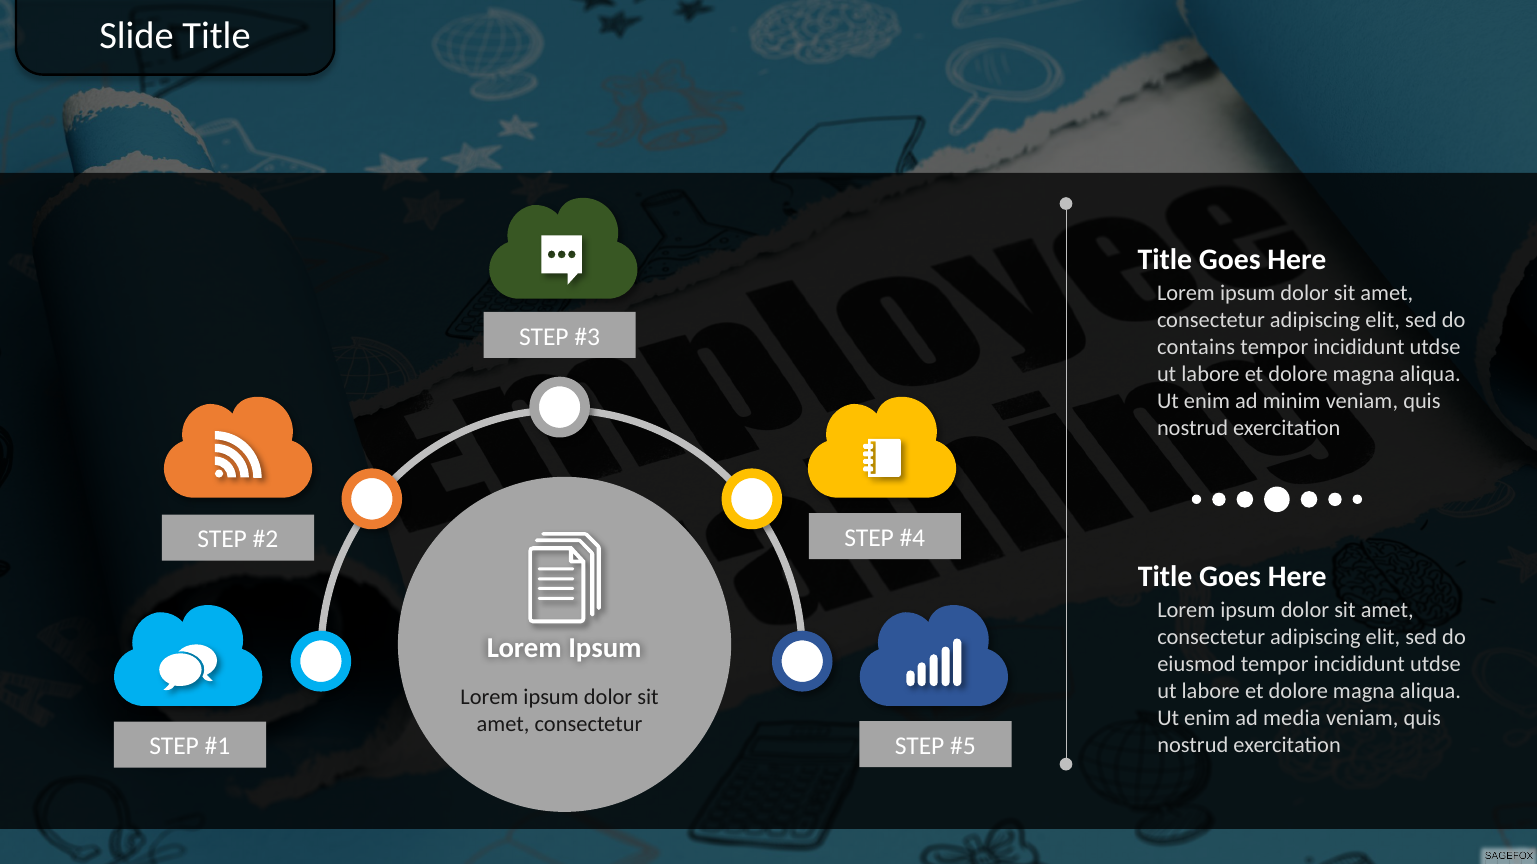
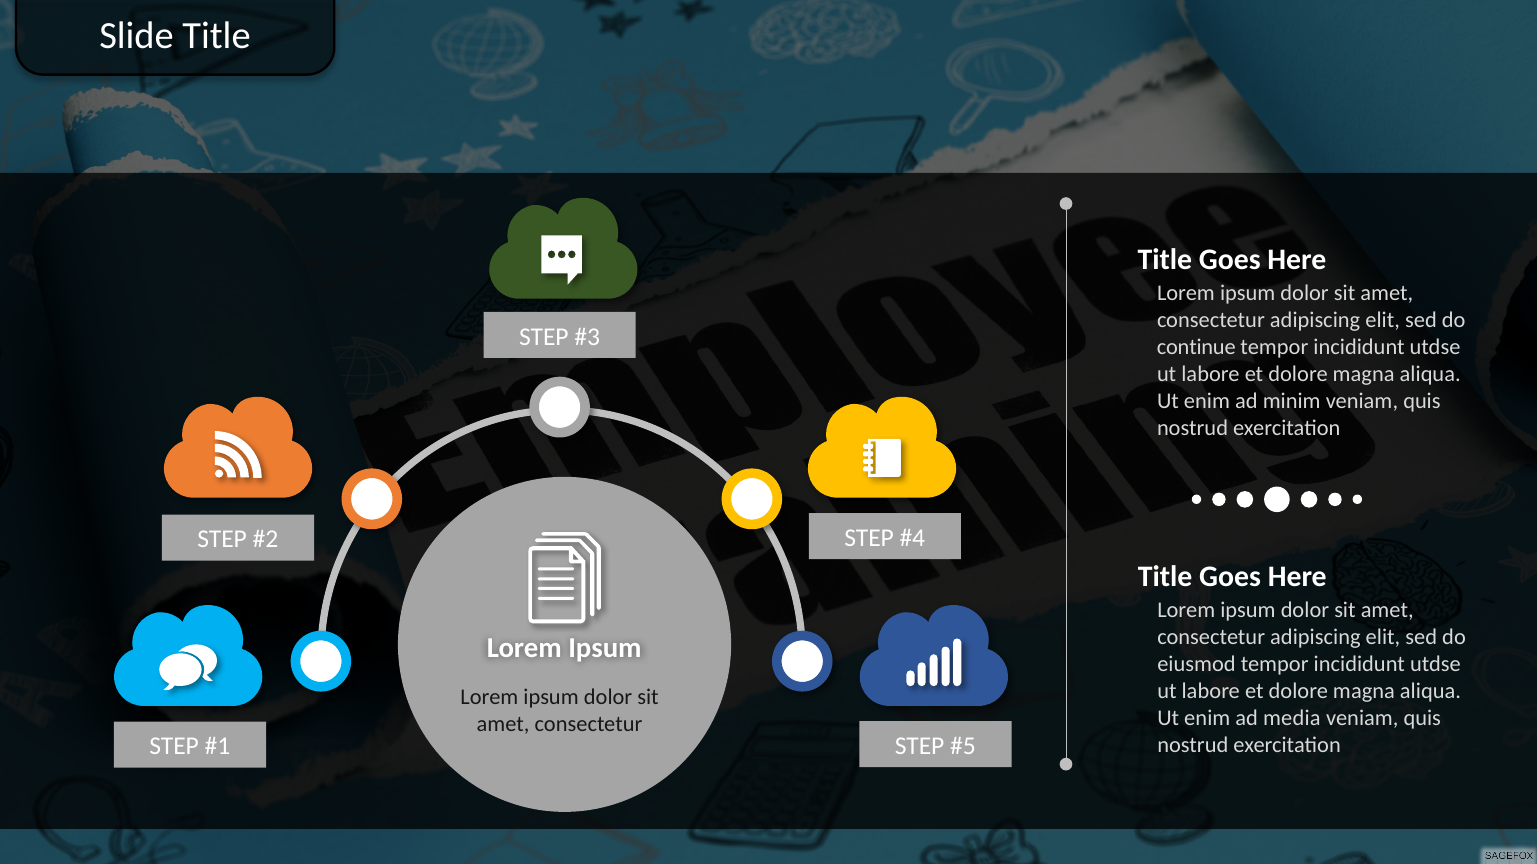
contains: contains -> continue (1196, 347)
